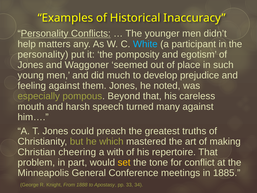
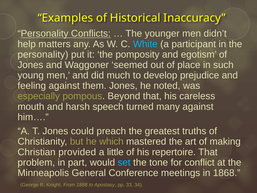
cheering: cheering -> provided (77, 152)
with: with -> little (115, 152)
set colour: yellow -> light blue (124, 162)
1885: 1885 -> 1868 (227, 173)
